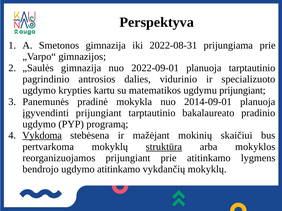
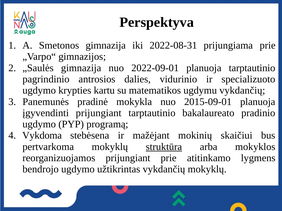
ugdymu prijungiant: prijungiant -> vykdančių (242, 91)
2014-09-01: 2014-09-01 -> 2015-09-01 (208, 102)
Vykdoma underline: present -> none (42, 136)
ugdymo atitinkamo: atitinkamo -> užtikrintas (119, 170)
